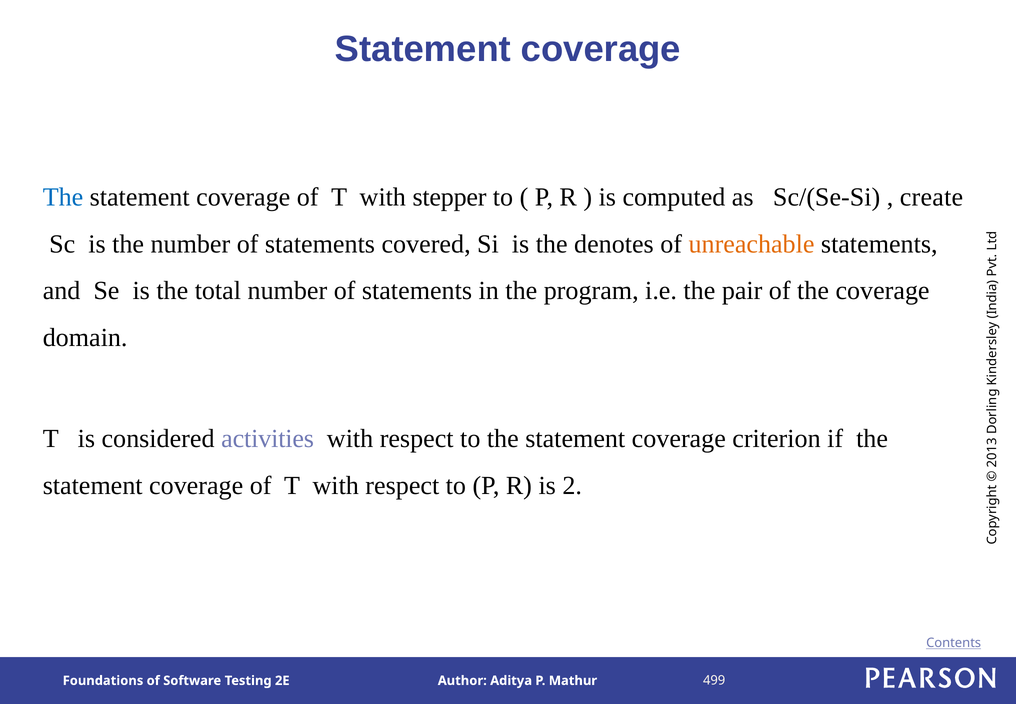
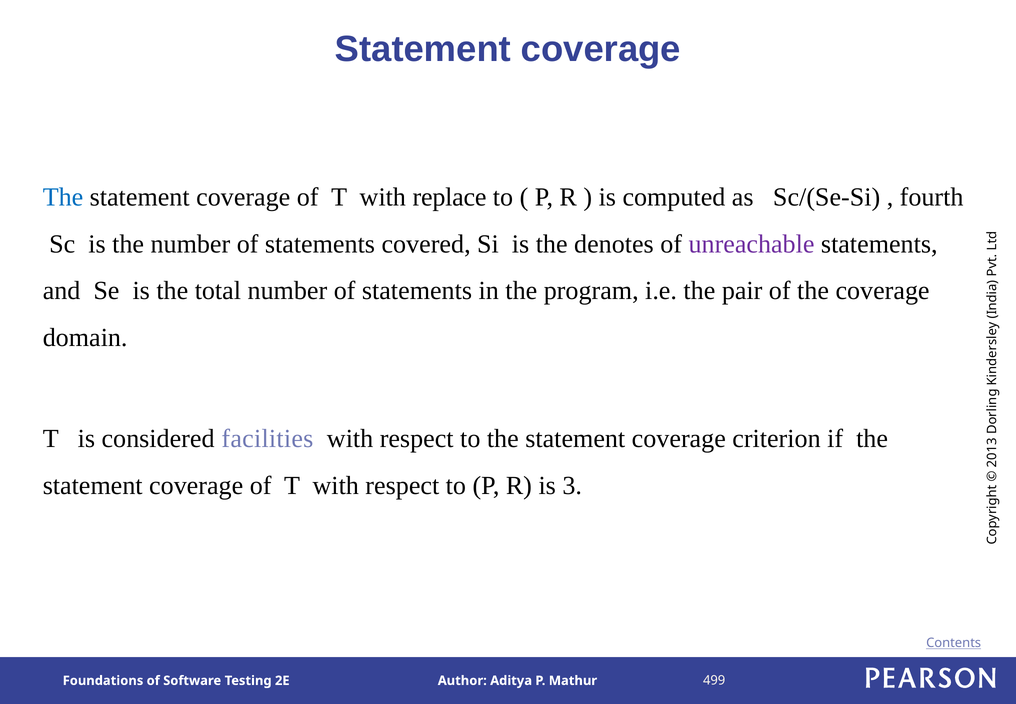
stepper: stepper -> replace (450, 197)
create: create -> fourth (932, 197)
unreachable colour: orange -> purple (751, 244)
activities: activities -> facilities (267, 438)
is 2: 2 -> 3 (572, 485)
